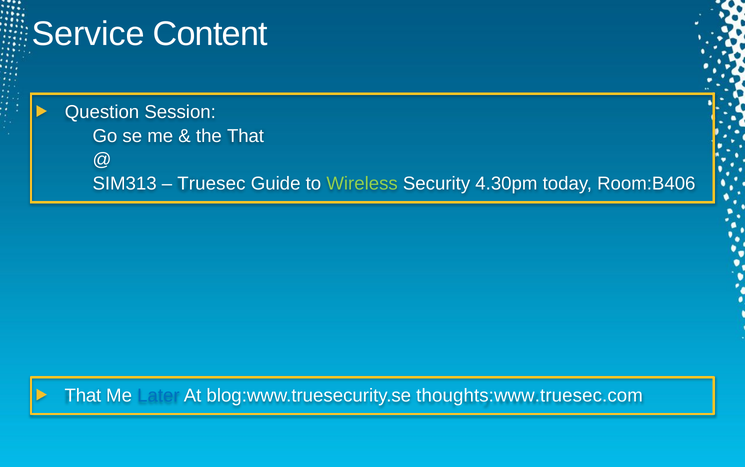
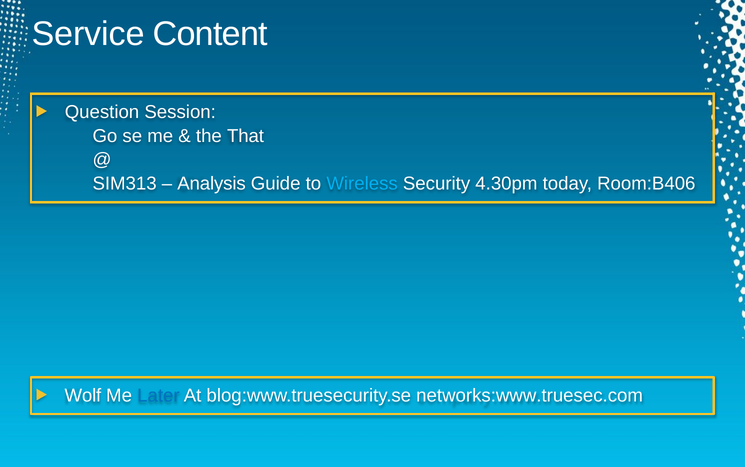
Truesec: Truesec -> Analysis (212, 183)
Wireless colour: light green -> light blue (362, 183)
That: That -> Wolf (83, 395)
thoughts:www.truesec.com: thoughts:www.truesec.com -> networks:www.truesec.com (530, 395)
